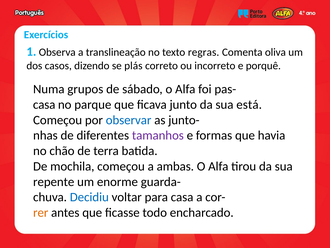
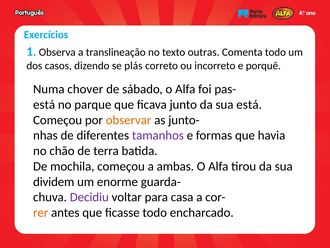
regras: regras -> outras (204, 52)
Comenta oliva: oliva -> todo (275, 52)
grupos: grupos -> chover (85, 89)
casa: casa -> está (44, 104)
observar colour: blue -> orange (129, 120)
repente: repente -> dividem (54, 181)
Decidiu colour: blue -> purple (89, 197)
